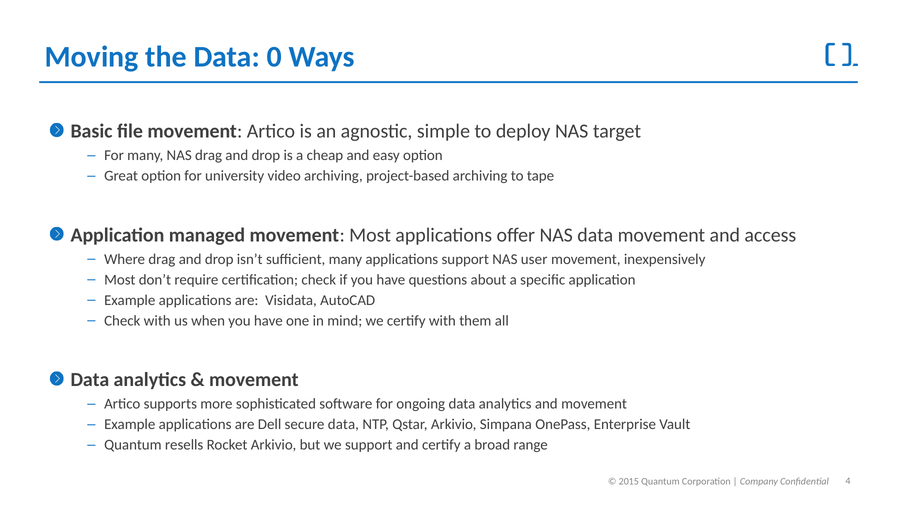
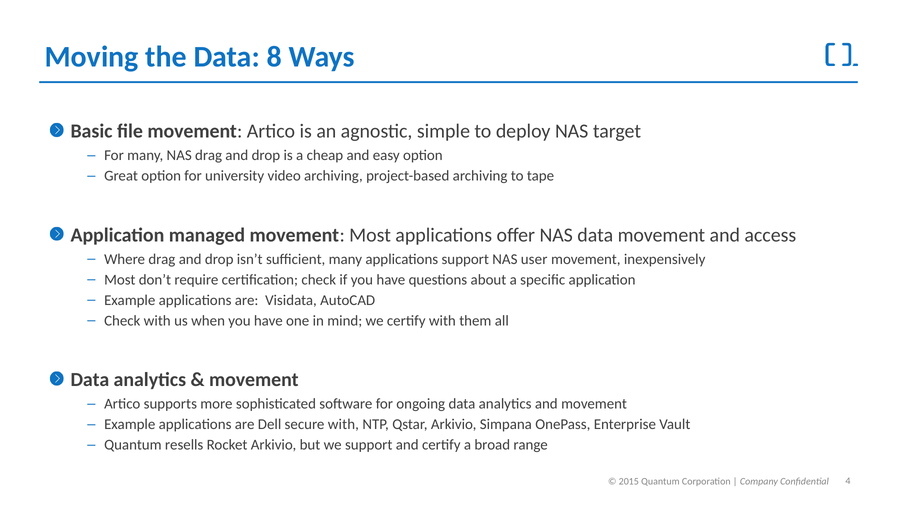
0: 0 -> 8 (274, 57)
secure data: data -> with (343, 424)
